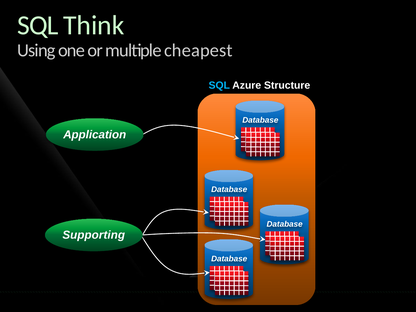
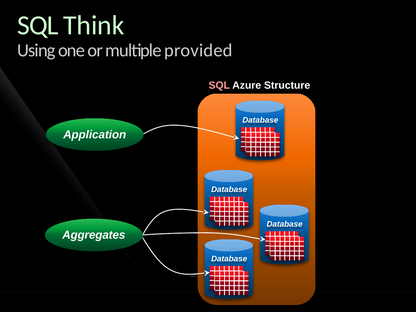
cheapest: cheapest -> provided (198, 50)
SQL colour: light blue -> pink (219, 85)
Supporting: Supporting -> Aggregates (94, 235)
